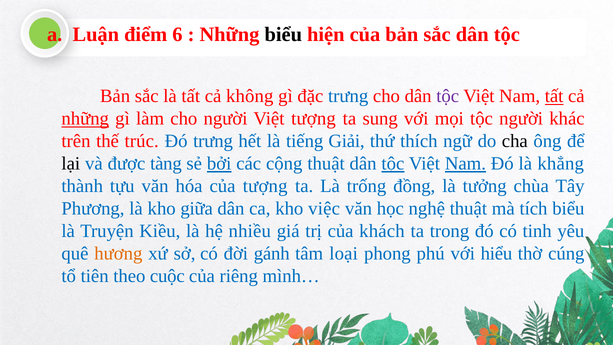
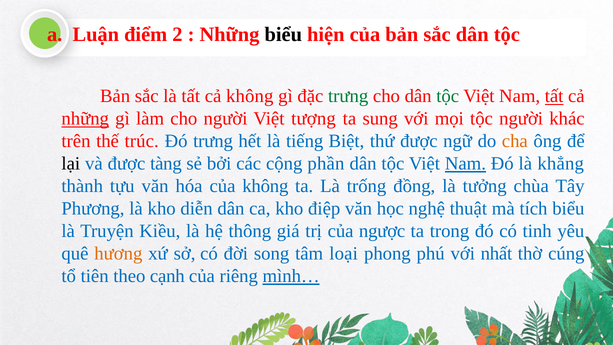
6: 6 -> 2 (177, 35)
trưng colour: blue -> green (348, 96)
tộc colour: purple -> green (448, 96)
Giải: Giải -> Biệt (346, 141)
thứ thích: thích -> được (419, 141)
cha colour: black -> orange (515, 141)
bởi underline: present -> none (219, 164)
cộng thuật: thuật -> phần (326, 164)
tộc underline: present -> none (393, 164)
của tượng: tượng -> không (265, 186)
giữa: giữa -> diễn (197, 209)
việc: việc -> điệp (324, 209)
nhiều: nhiều -> thông (250, 231)
khách: khách -> ngược (382, 231)
gánh: gánh -> song (272, 254)
hiểu: hiểu -> nhất (496, 254)
cuộc: cuộc -> cạnh (167, 276)
mình… underline: none -> present (291, 276)
